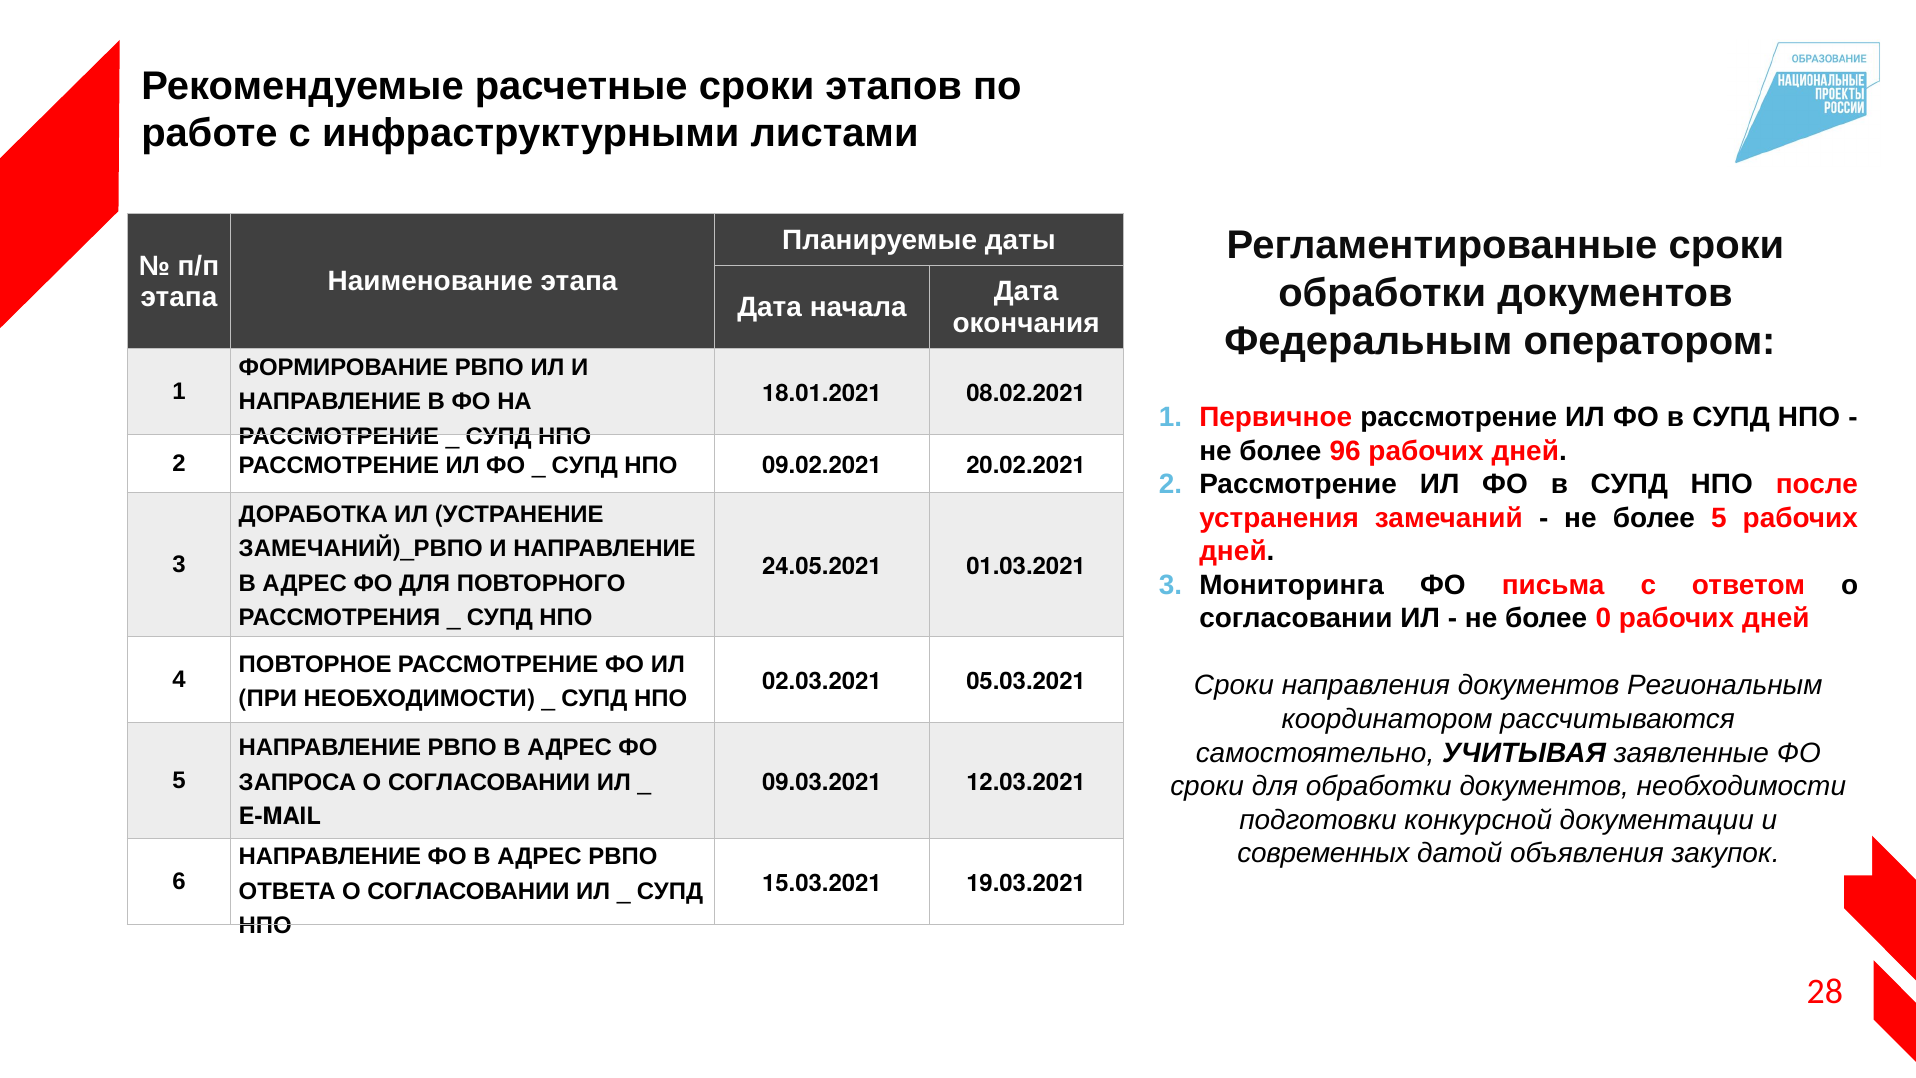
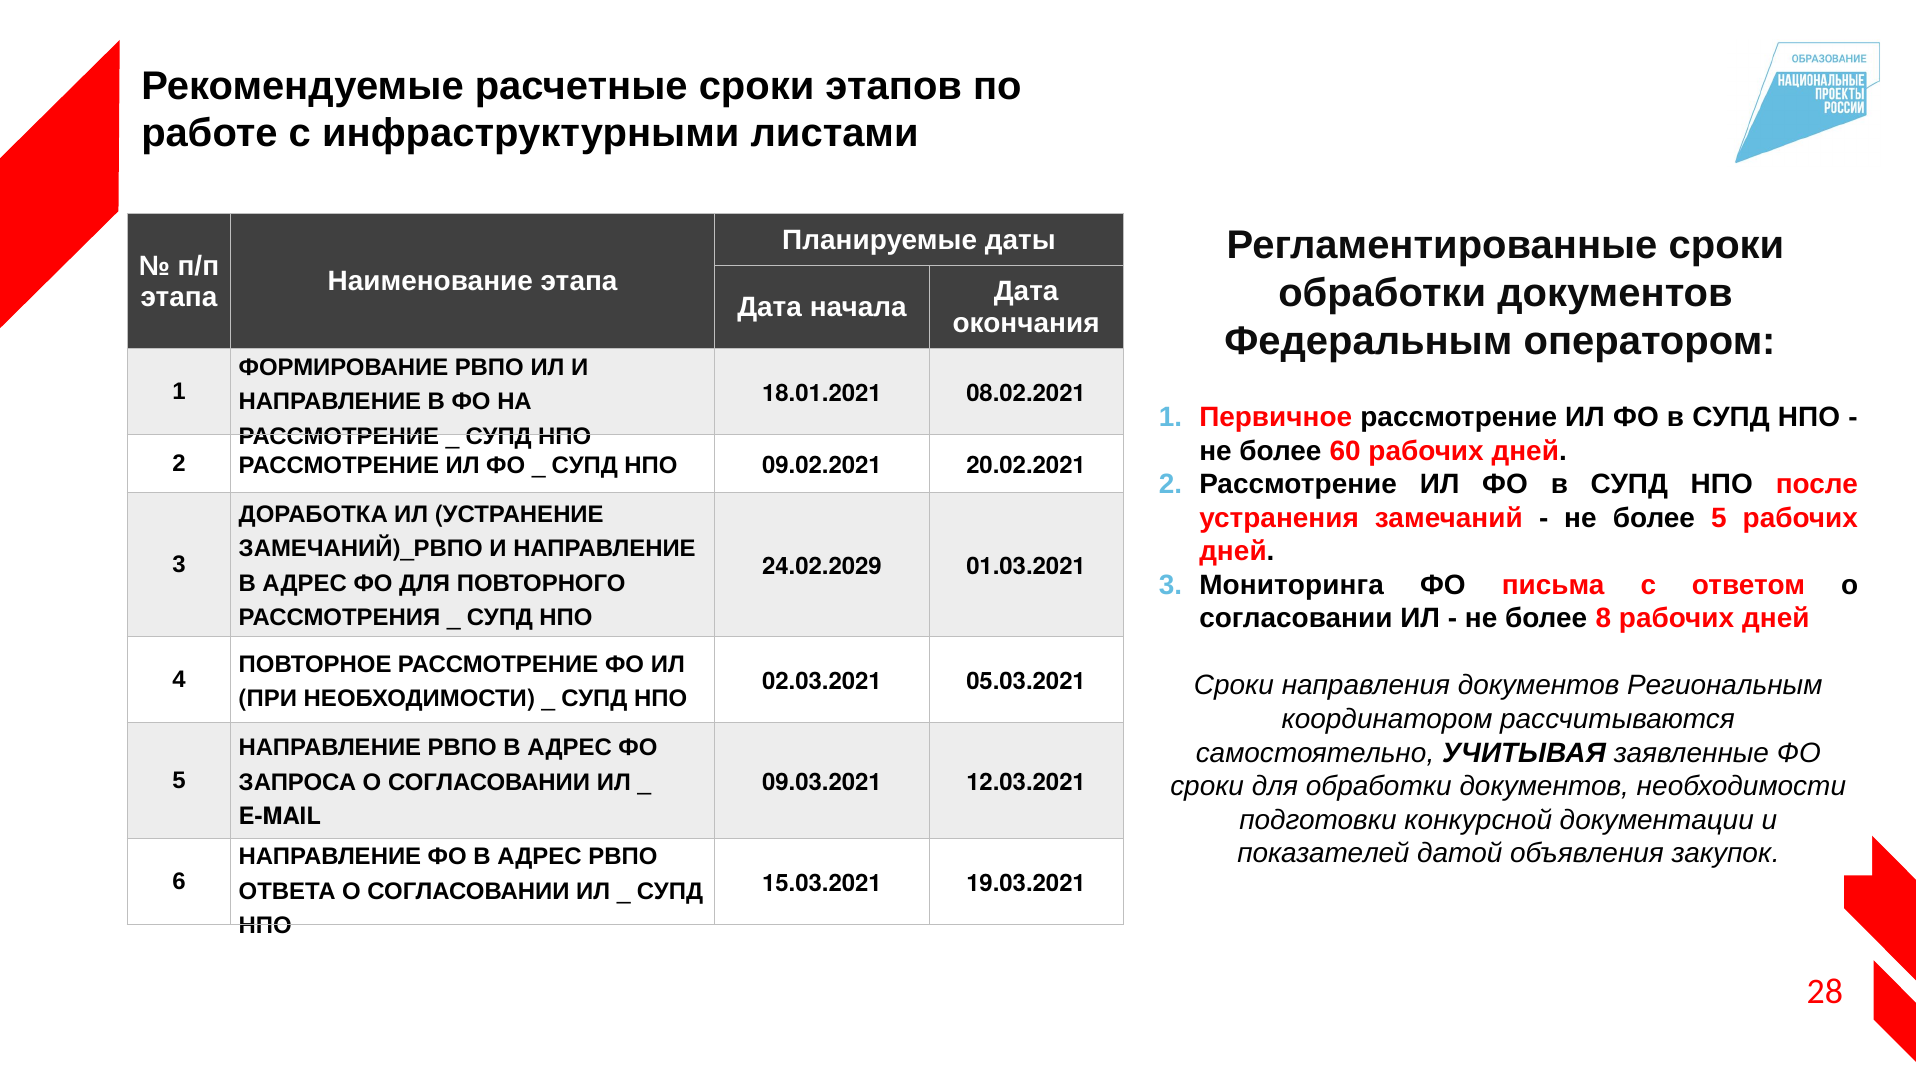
96: 96 -> 60 (1345, 451)
24.05.2021: 24.05.2021 -> 24.02.2029 (822, 567)
0: 0 -> 8 (1603, 618)
современных: современных -> показателей (1323, 853)
